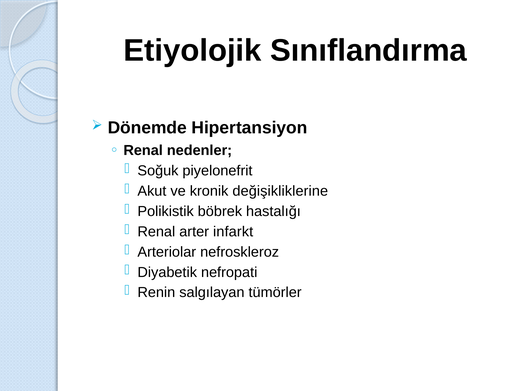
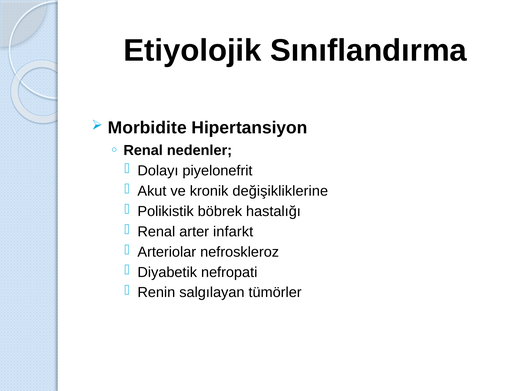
Dönemde: Dönemde -> Morbidite (147, 128)
Soğuk: Soğuk -> Dolayı (158, 171)
